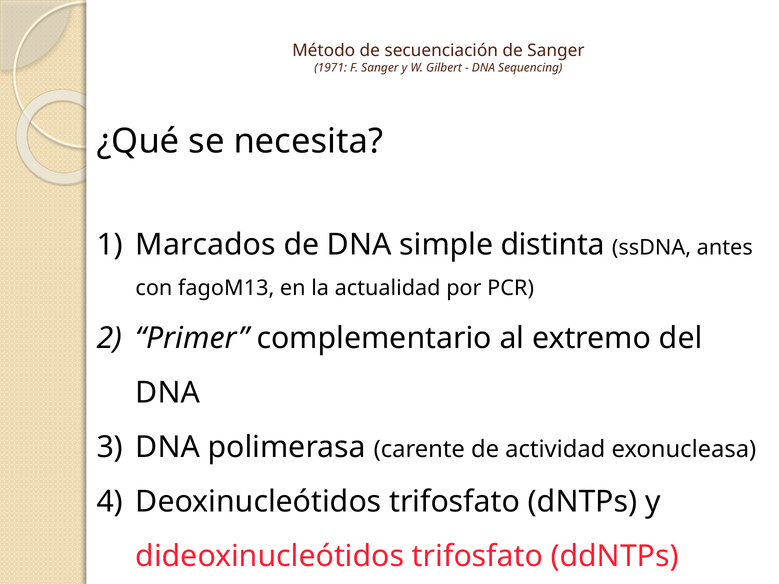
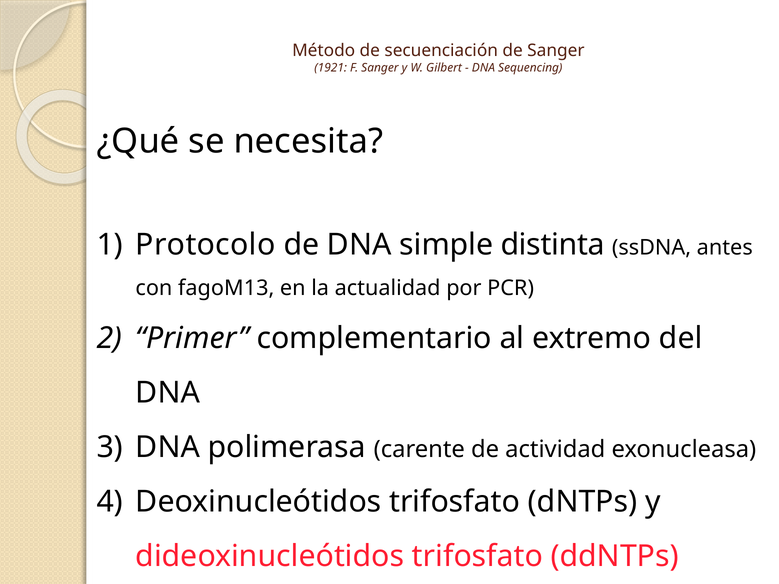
1971: 1971 -> 1921 (331, 68)
Marcados: Marcados -> Protocolo (205, 245)
